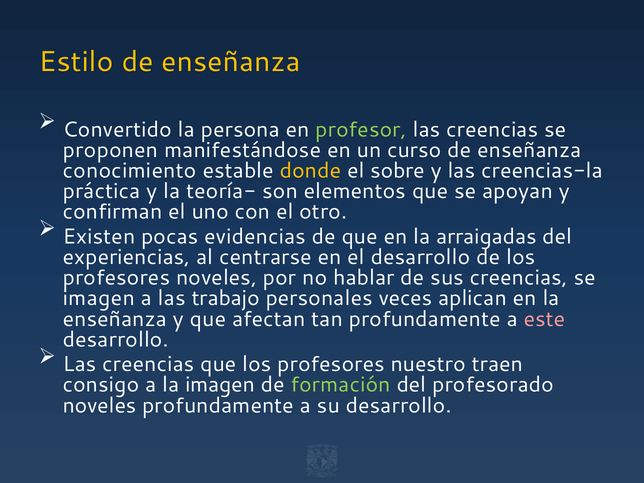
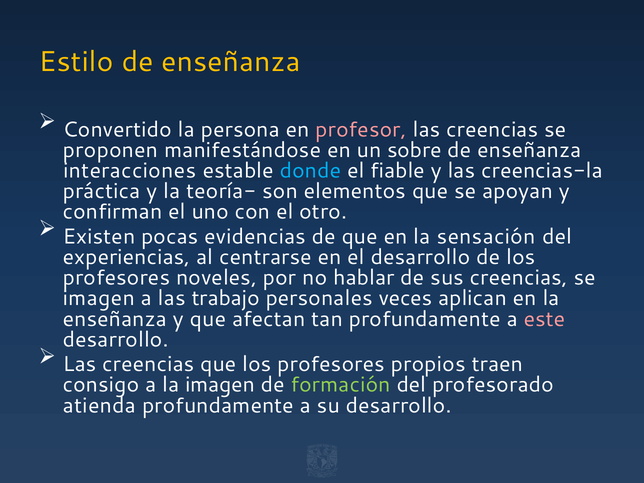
profesor colour: light green -> pink (361, 129)
curso: curso -> sobre (414, 150)
conocimiento: conocimiento -> interacciones (130, 171)
donde colour: yellow -> light blue (311, 171)
sobre: sobre -> fiable (398, 171)
arraigadas: arraigadas -> sensación (486, 237)
nuestro: nuestro -> propios (428, 364)
noveles: noveles -> atienda (99, 405)
